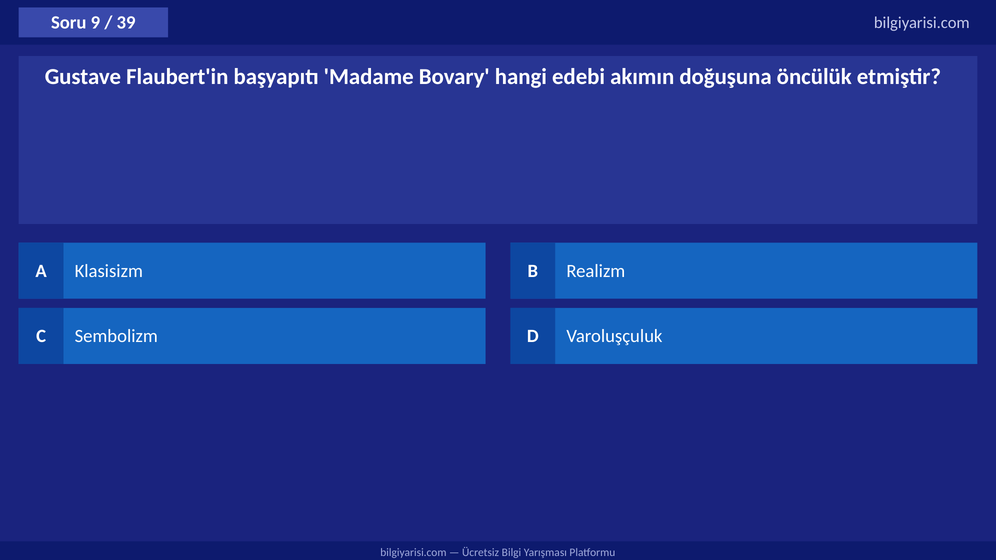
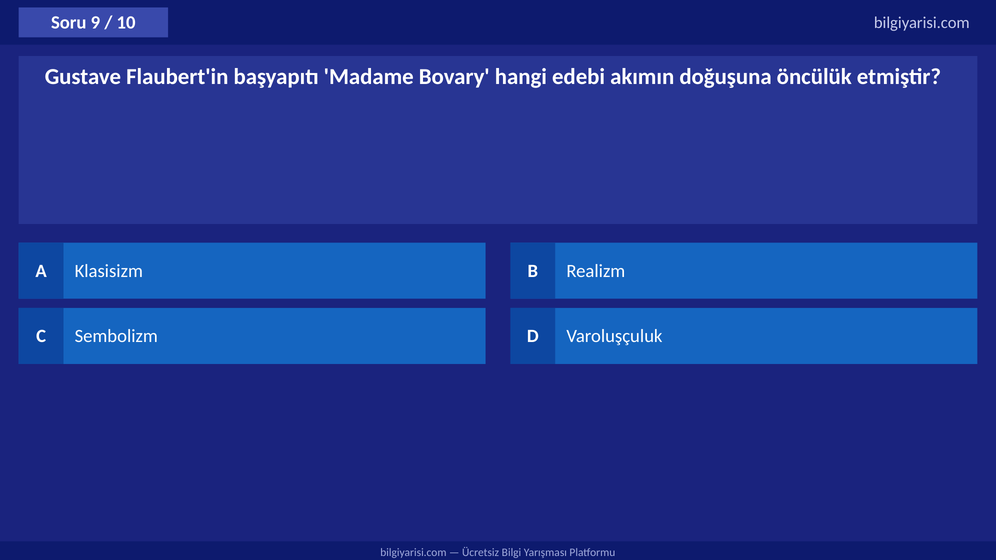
39: 39 -> 10 (126, 23)
